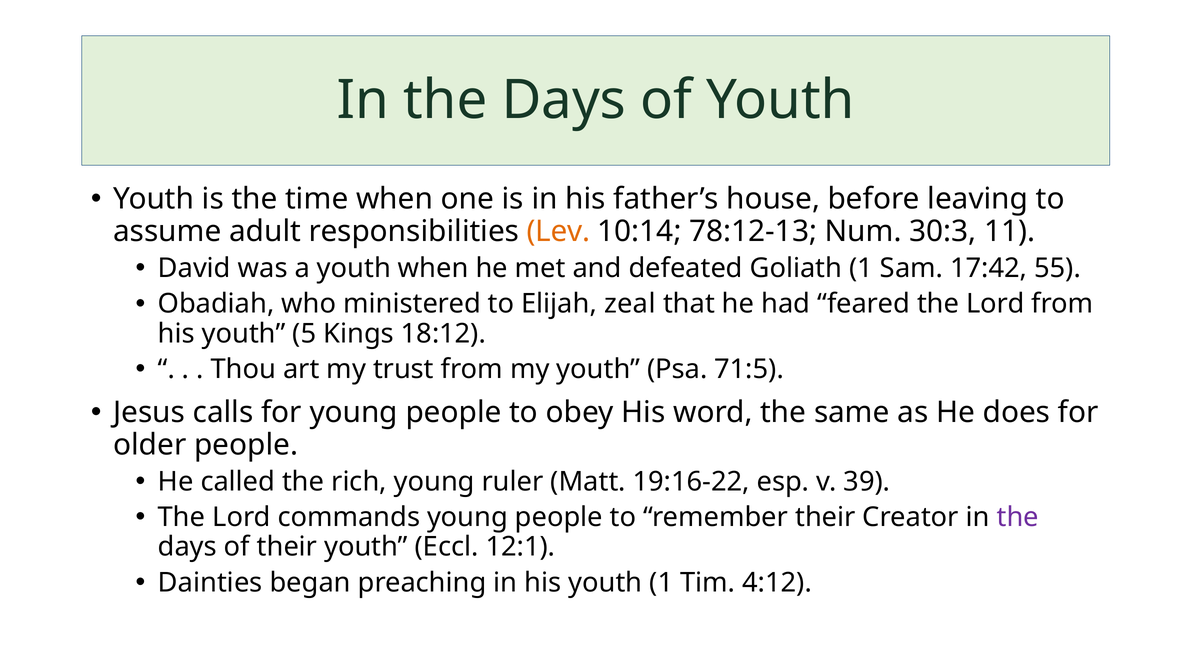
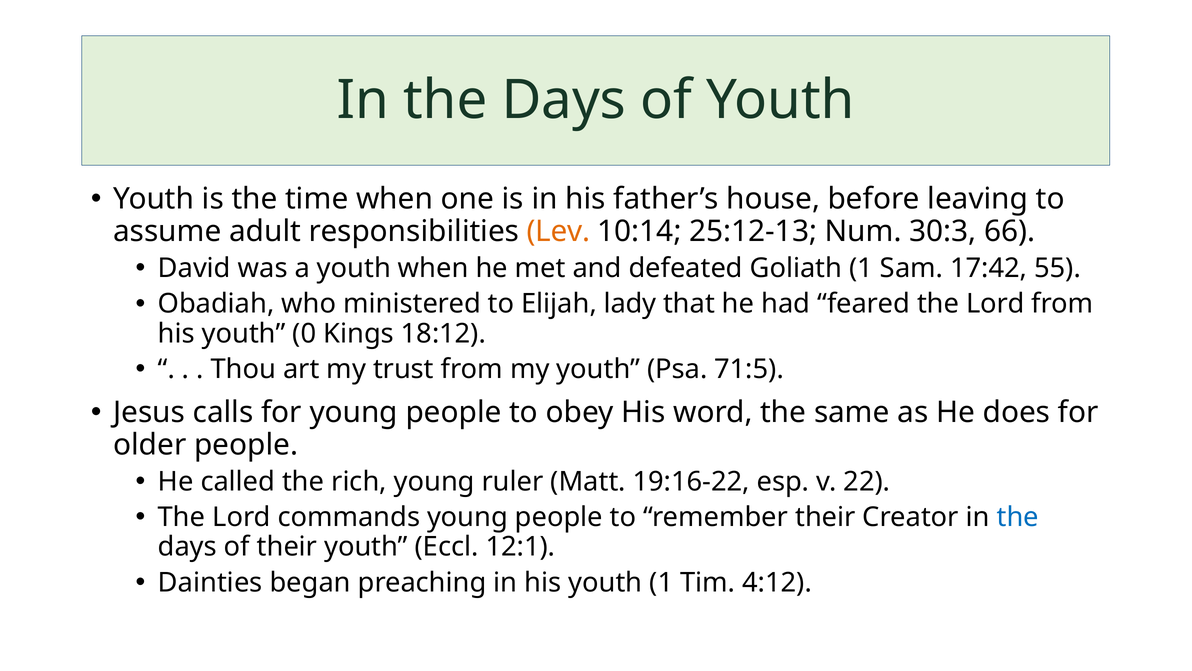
78:12-13: 78:12-13 -> 25:12-13 (753, 231)
11: 11 -> 66 (1010, 231)
zeal: zeal -> lady (630, 304)
5: 5 -> 0 (304, 333)
39: 39 -> 22 (867, 481)
the colour: purple -> blue (1018, 517)
